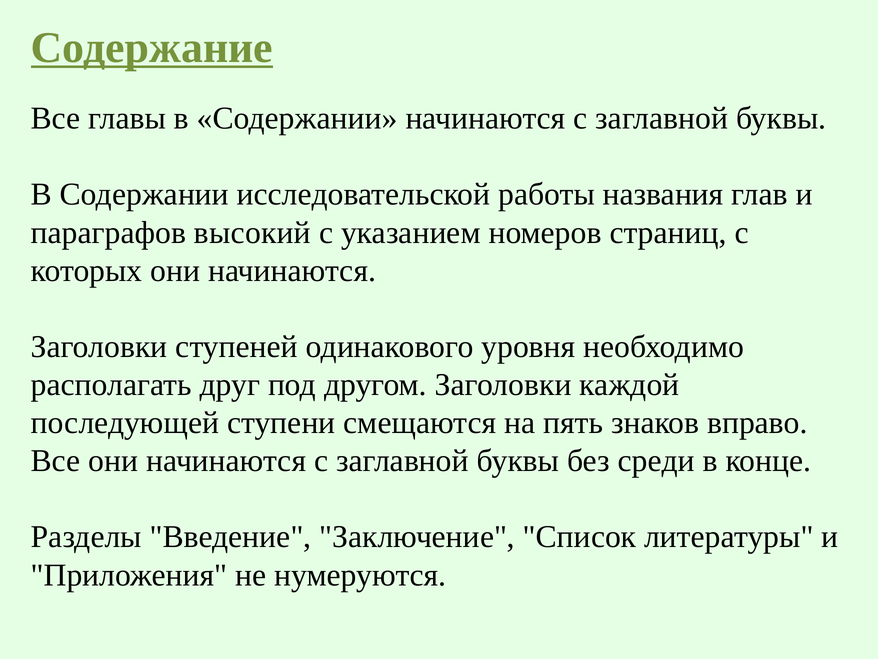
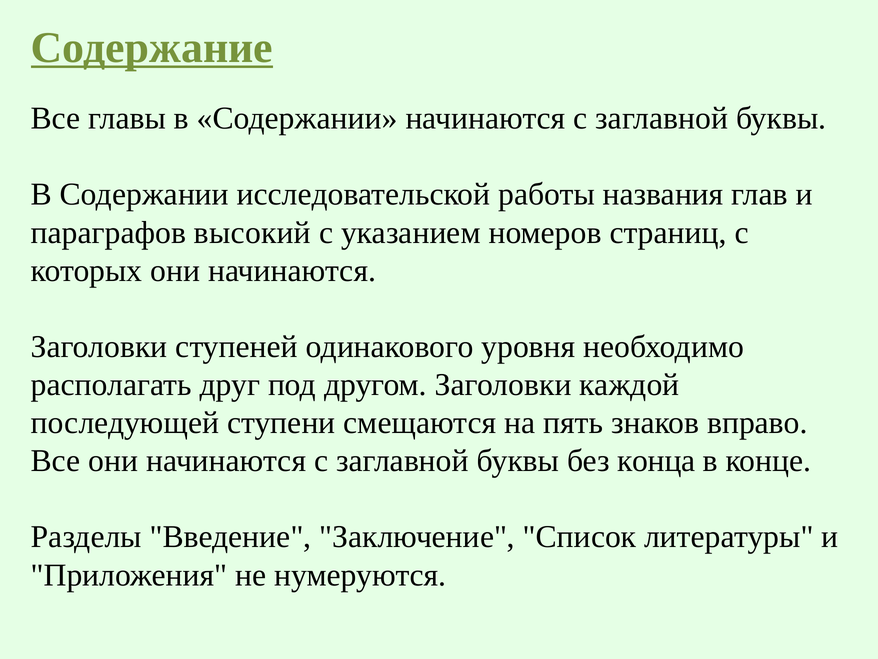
среди: среди -> конца (656, 461)
